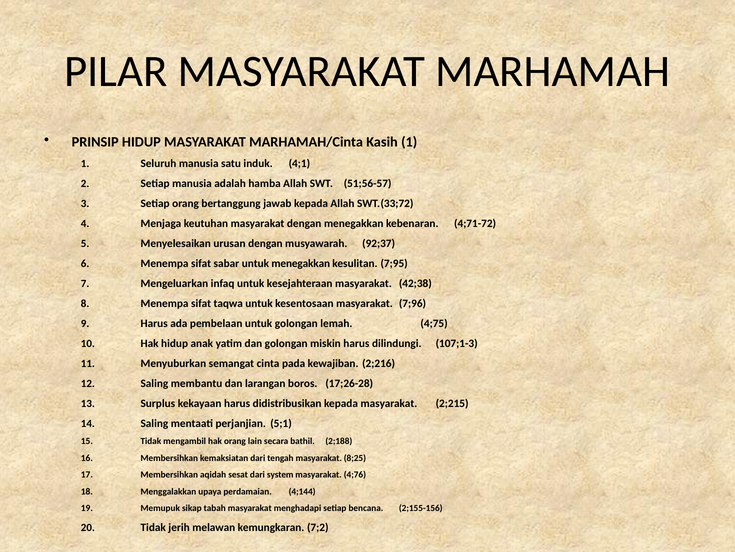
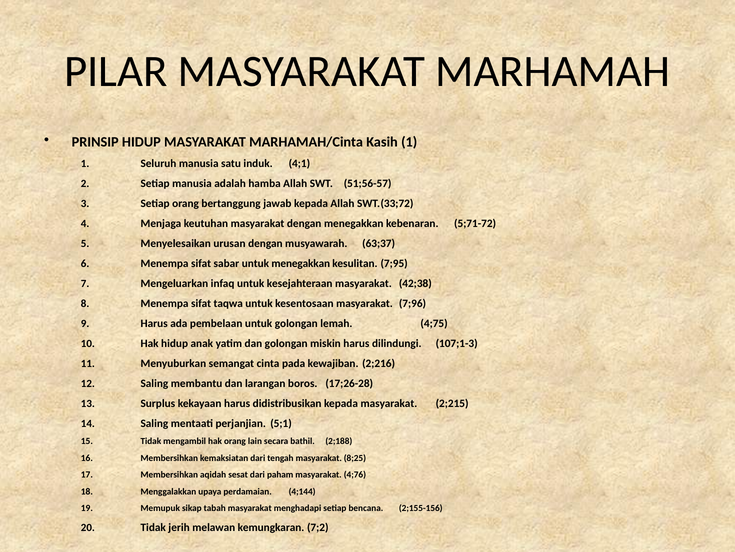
4;71-72: 4;71-72 -> 5;71-72 (475, 223)
92;37: 92;37 -> 63;37 (379, 243)
system: system -> paham (280, 474)
